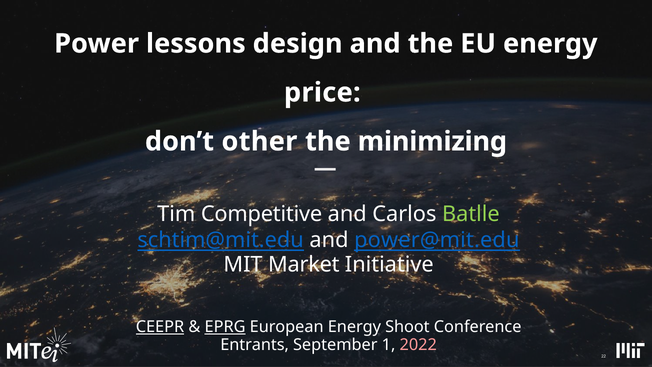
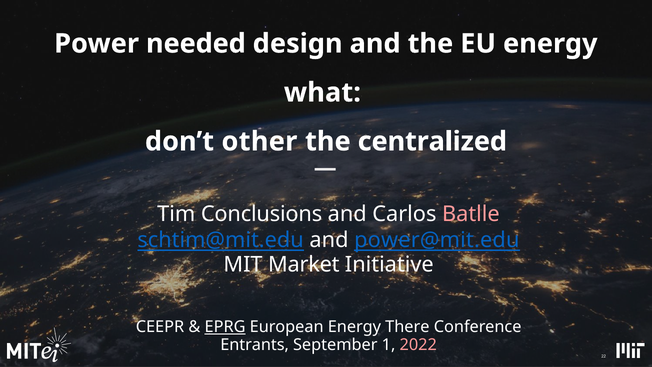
lessons: lessons -> needed (196, 44)
price: price -> what (322, 92)
minimizing: minimizing -> centralized (432, 141)
Competitive: Competitive -> Conclusions (262, 214)
Batlle colour: light green -> pink (471, 214)
CEEPR underline: present -> none (160, 327)
Shoot: Shoot -> There (407, 327)
